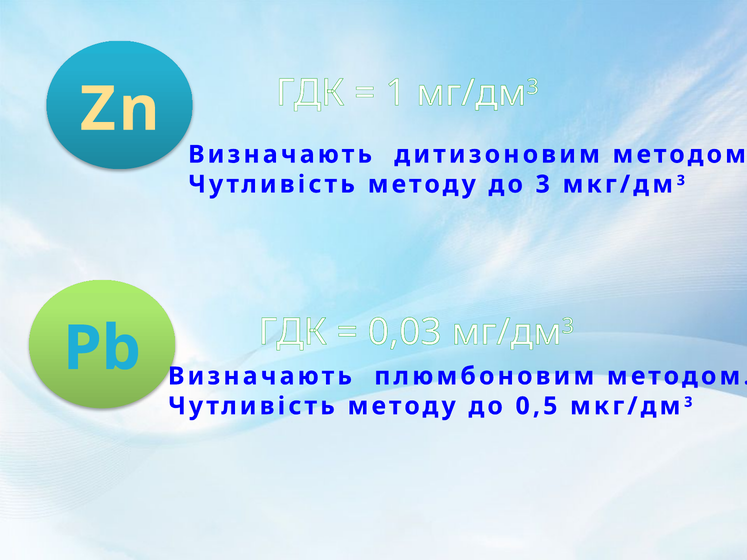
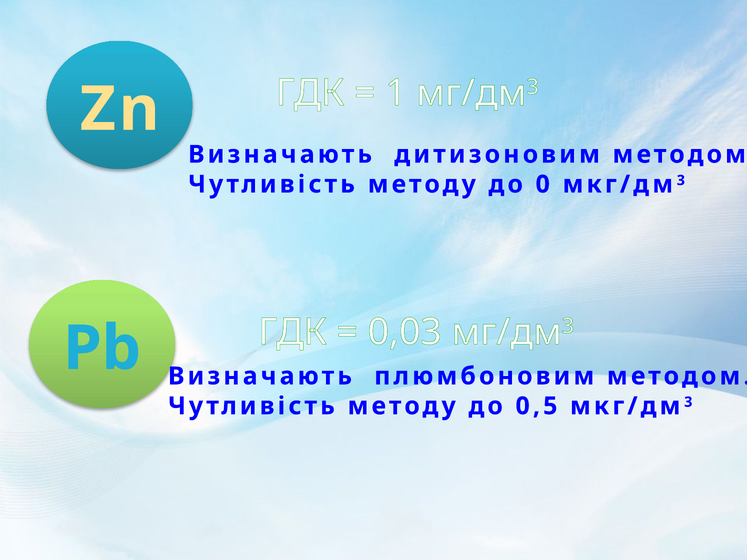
до 3: 3 -> 0 (543, 184)
